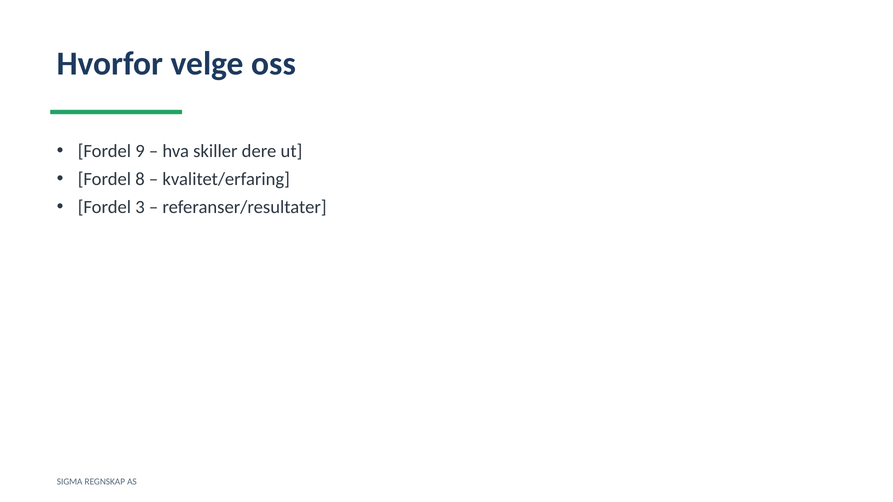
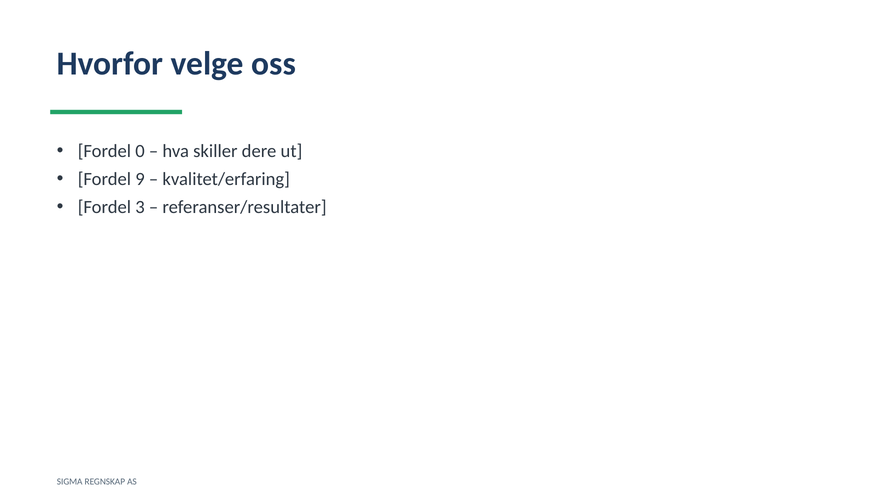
9: 9 -> 0 (140, 151)
8: 8 -> 9 (140, 179)
